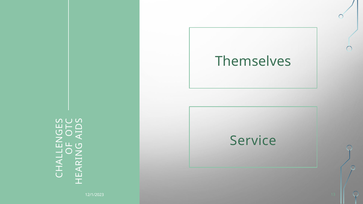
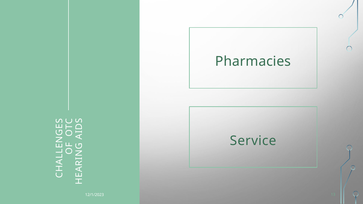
Themselves: Themselves -> Pharmacies (253, 61)
